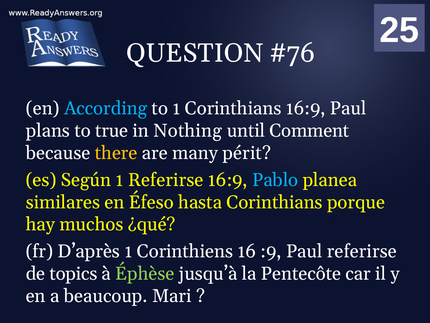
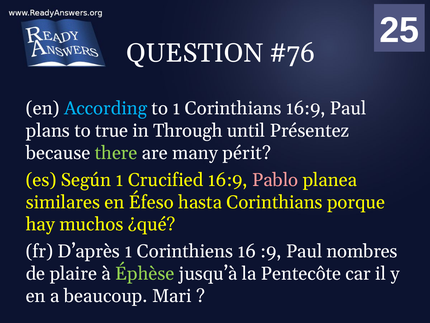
Nothing: Nothing -> Through (188, 131)
Comment: Comment -> Présentez (309, 131)
there colour: yellow -> light green (116, 153)
1 Referirse: Referirse -> Crucified (166, 180)
Pablo colour: light blue -> pink (275, 180)
Paul referirse: referirse -> nombres (362, 251)
topics: topics -> plaire (73, 273)
